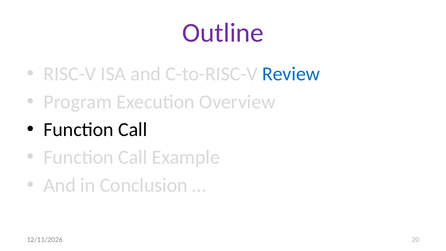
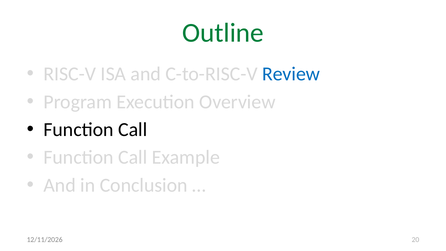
Outline colour: purple -> green (223, 33)
